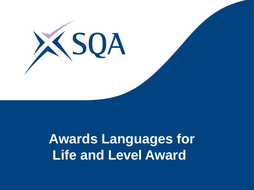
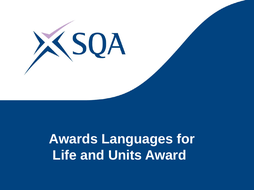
Level: Level -> Units (125, 156)
